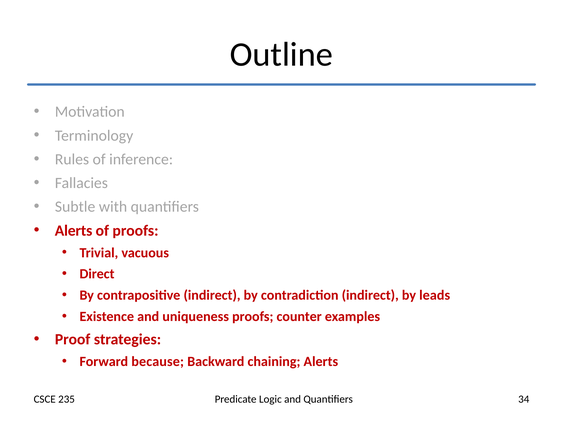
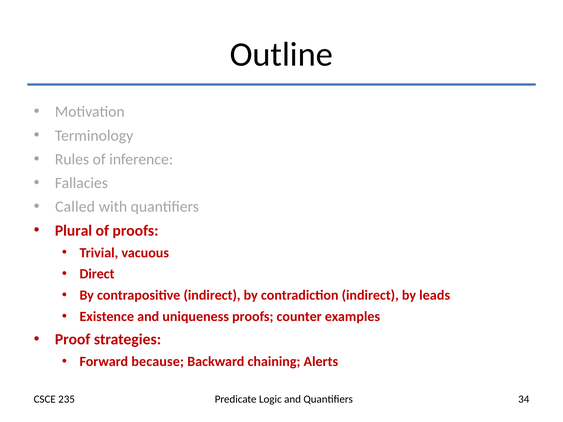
Subtle: Subtle -> Called (75, 207)
Alerts: Alerts -> Plural (74, 231)
